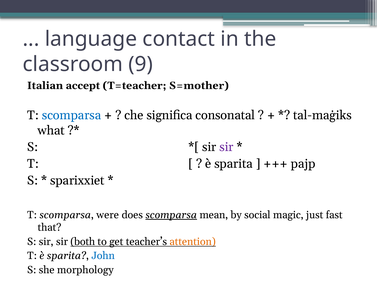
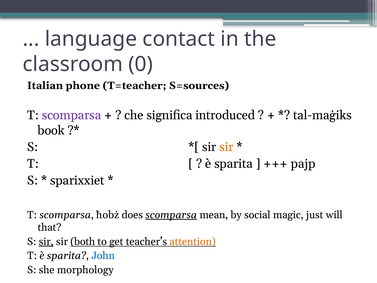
9: 9 -> 0 (141, 64)
accept: accept -> phone (83, 85)
S=mother: S=mother -> S=sources (199, 85)
scomparsa colour: blue -> purple (72, 115)
consonatal: consonatal -> introduced (225, 115)
what: what -> book (51, 130)
sir colour: purple -> orange (226, 147)
were: were -> ħobż (108, 215)
fast: fast -> will (334, 215)
sir underline: none -> present (46, 241)
